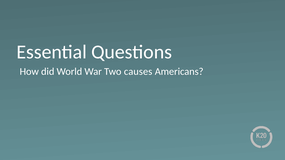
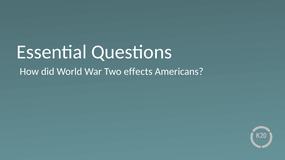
causes: causes -> effects (138, 72)
